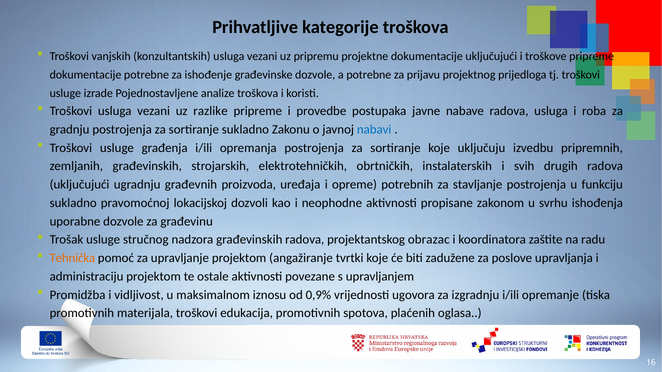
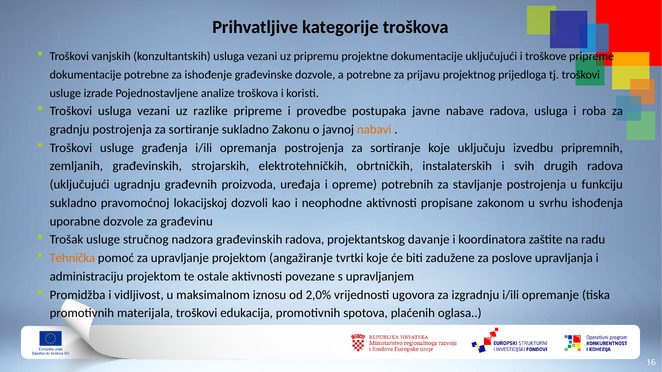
nabavi colour: blue -> orange (374, 130)
obrazac: obrazac -> davanje (429, 240)
0,9%: 0,9% -> 2,0% (318, 295)
